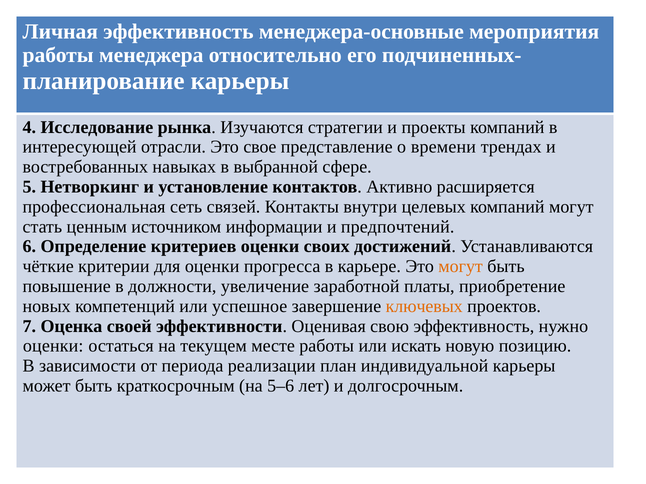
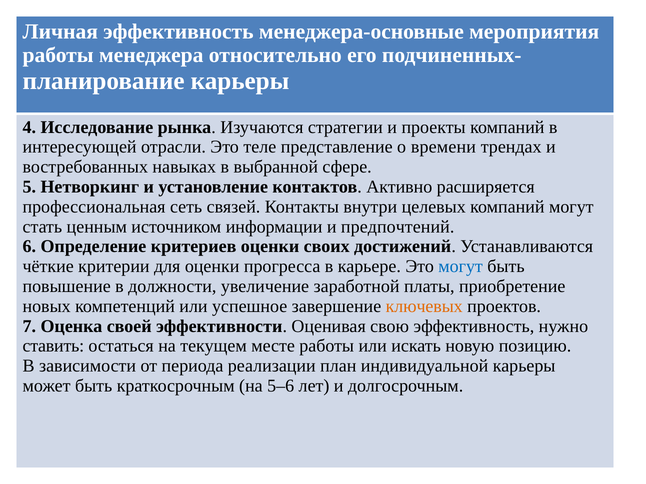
свое: свое -> теле (260, 147)
могут colour: orange -> blue (461, 267)
оценки: оценки -> ставить (53, 346)
